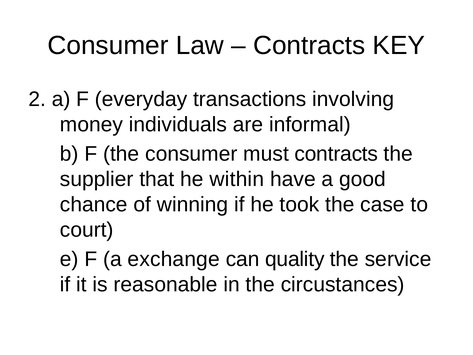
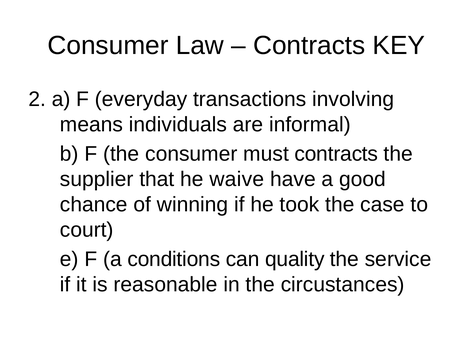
money: money -> means (91, 124)
within: within -> waive (237, 179)
exchange: exchange -> conditions (174, 259)
